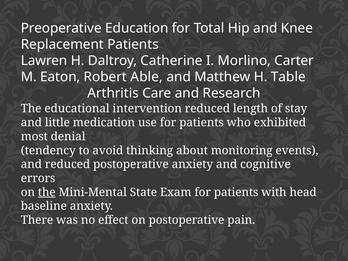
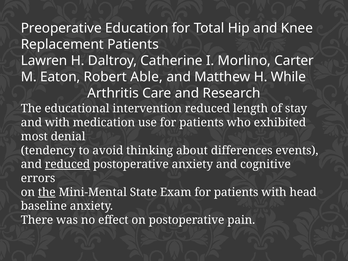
Table: Table -> While (288, 77)
and little: little -> with (57, 123)
monitoring: monitoring -> differences (242, 150)
reduced underline: none -> present (68, 164)
